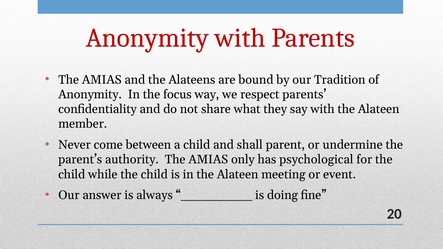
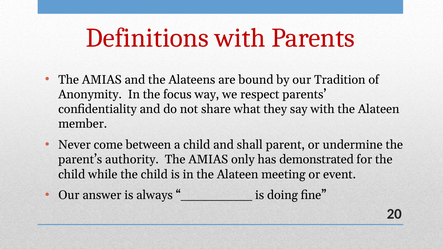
Anonymity: Anonymity -> Definitions (147, 38)
psychological: psychological -> demonstrated (316, 160)
